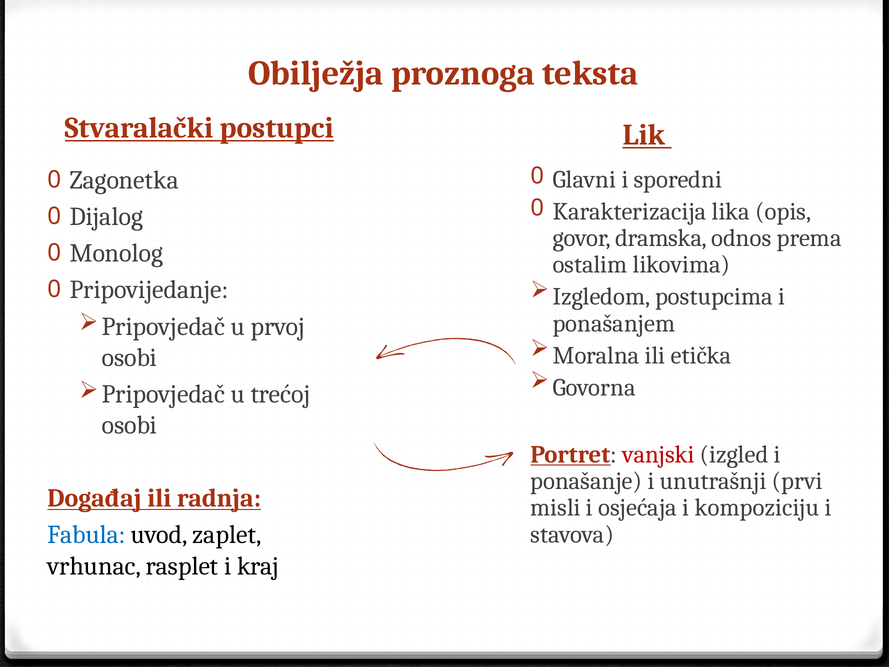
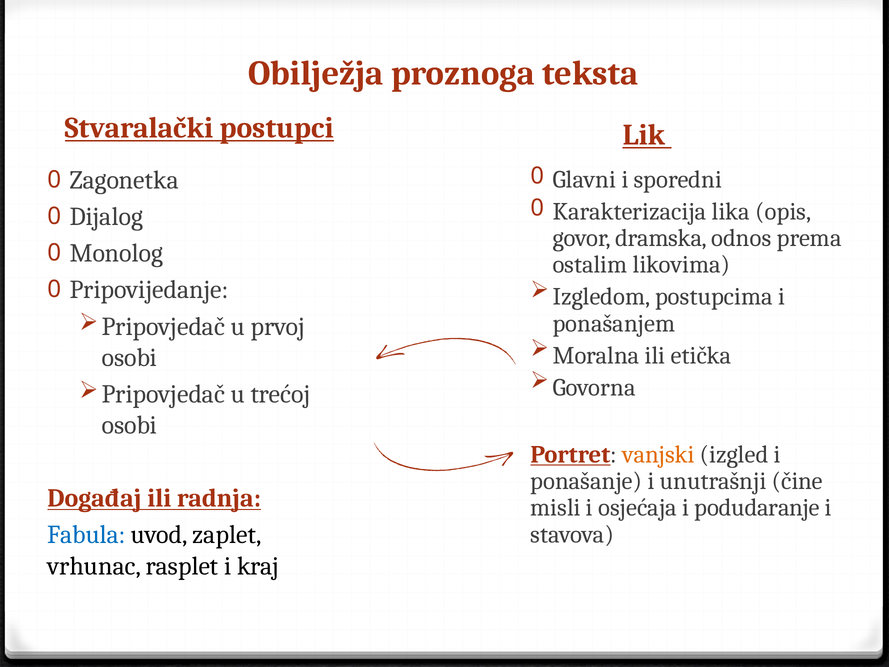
vanjski colour: red -> orange (658, 454)
prvi: prvi -> čine (797, 481)
kompoziciju: kompoziciju -> podudaranje (757, 508)
